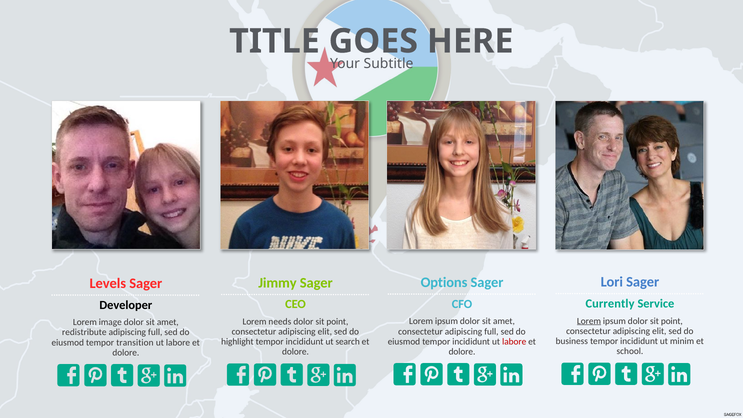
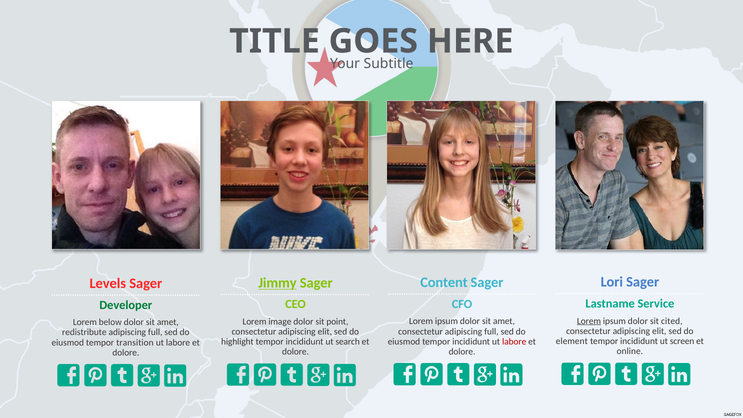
Options: Options -> Content (444, 283)
Jimmy underline: none -> present (277, 283)
Currently: Currently -> Lastname (610, 303)
Developer colour: black -> green (126, 305)
ipsum dolor sit point: point -> cited (672, 321)
needs: needs -> image (280, 322)
image: image -> below (110, 322)
business: business -> element (572, 341)
minim: minim -> screen (682, 341)
school: school -> online (630, 351)
